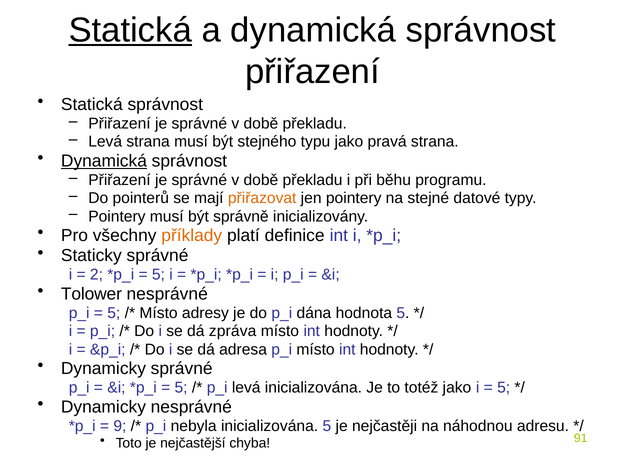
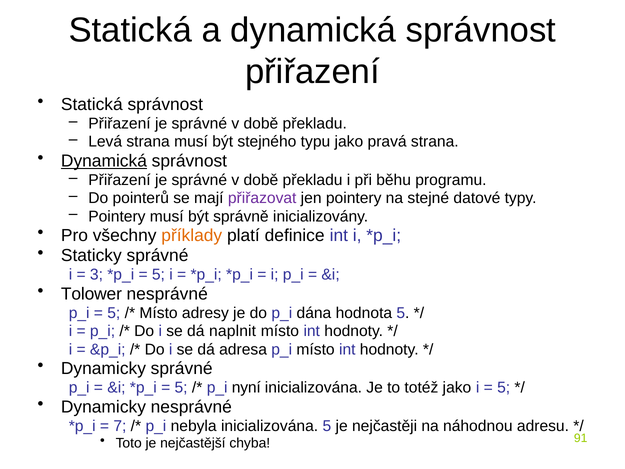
Statická underline: present -> none (130, 30)
přiřazovat colour: orange -> purple (262, 198)
2: 2 -> 3 (96, 275)
zpráva: zpráva -> naplnit (233, 331)
p_i levá: levá -> nyní (246, 388)
9: 9 -> 7 (120, 426)
